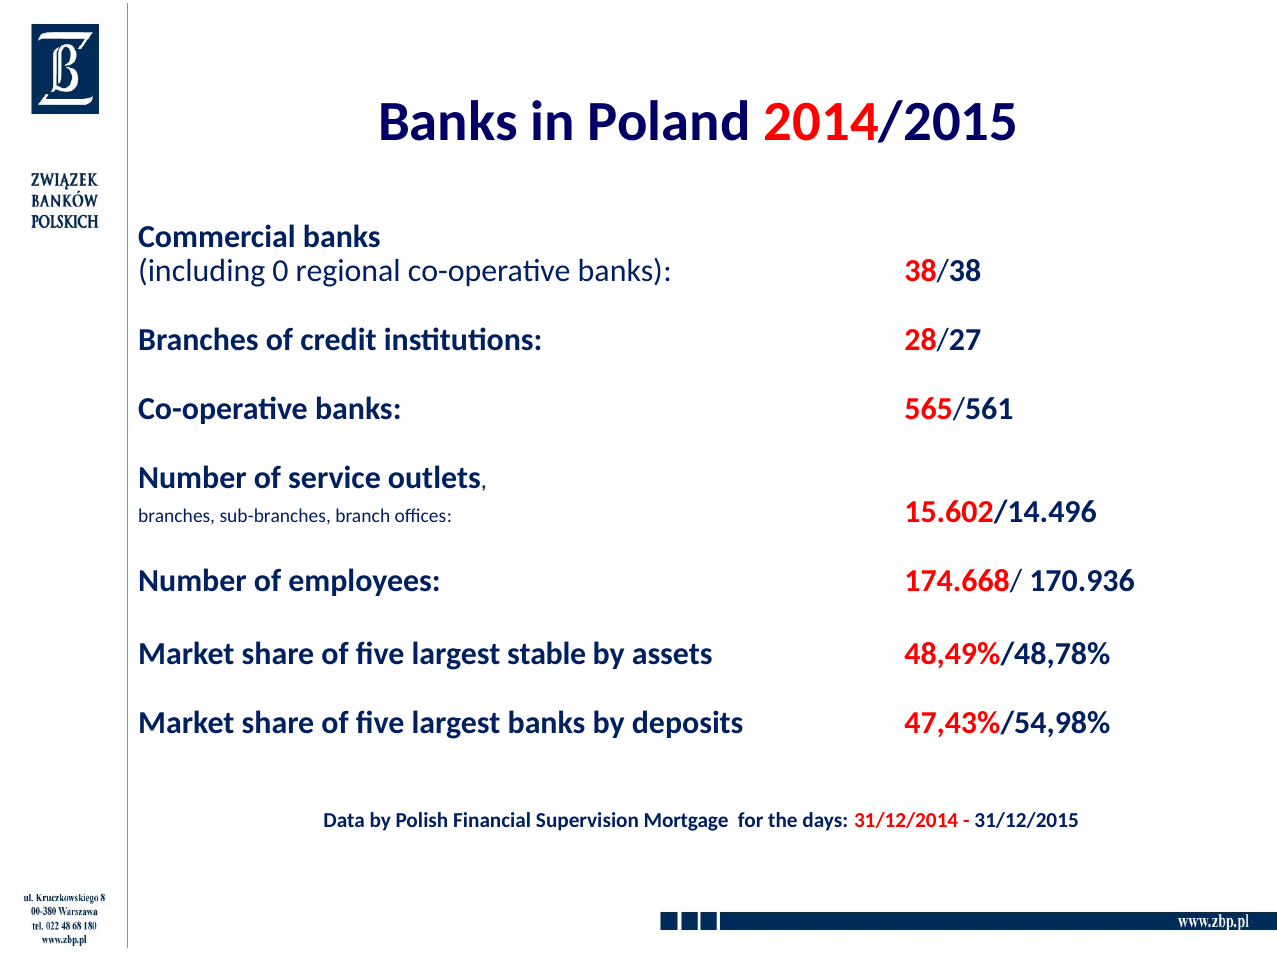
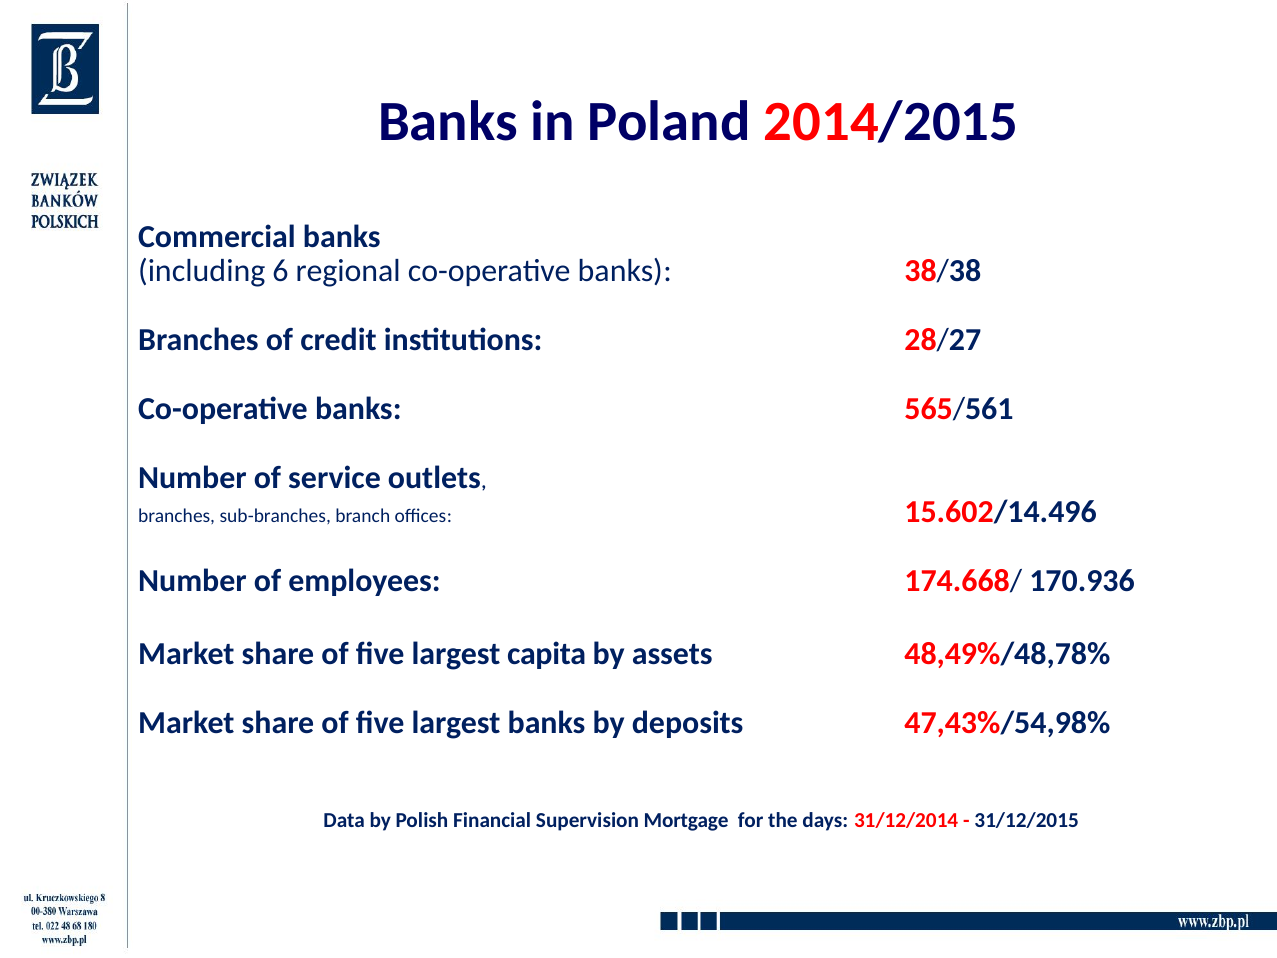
0: 0 -> 6 (281, 271)
stable: stable -> capita (547, 654)
